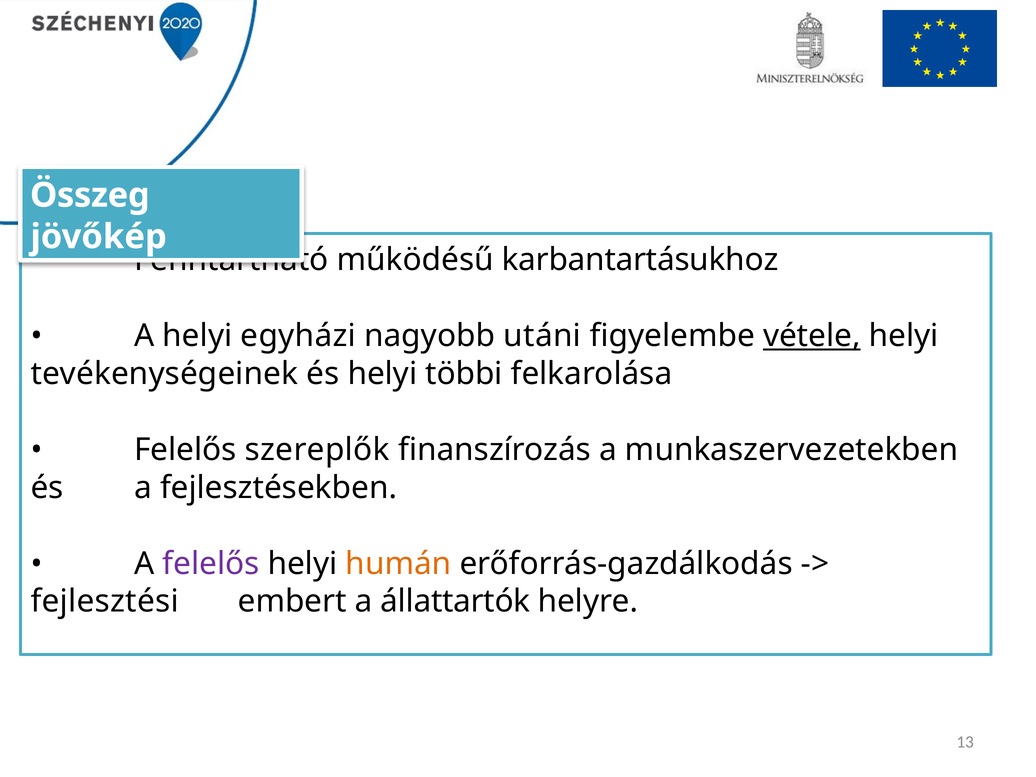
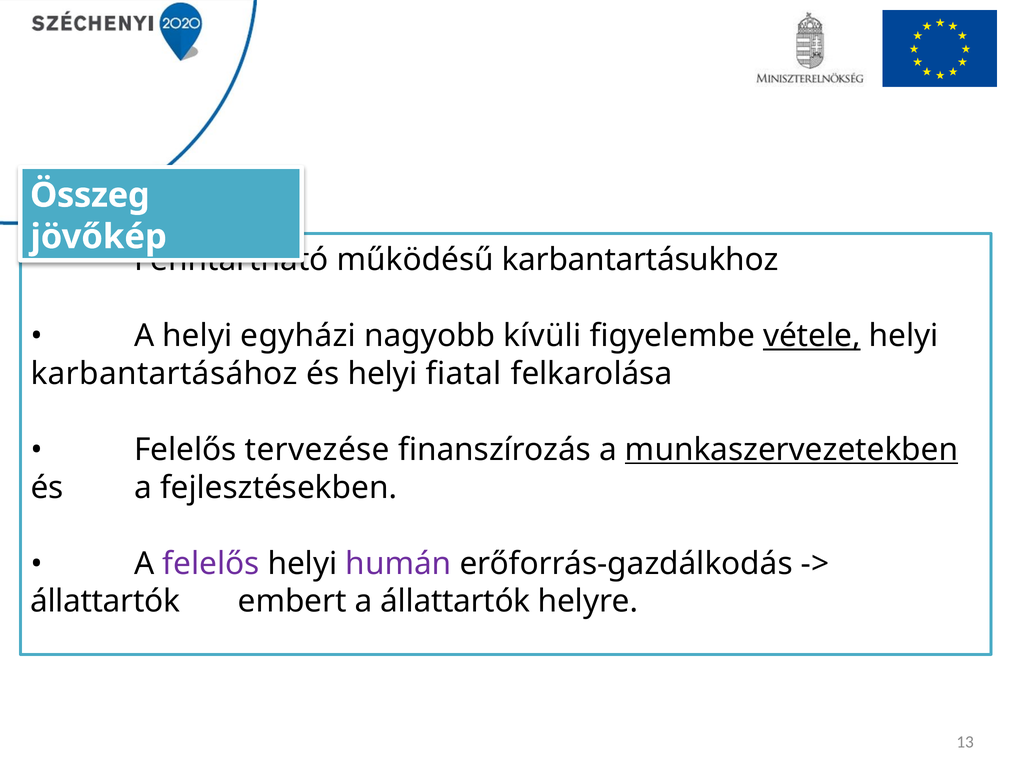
utáni: utáni -> kívüli (542, 336)
tevékenységeinek: tevékenységeinek -> karbantartásához (164, 374)
többi: többi -> fiatal (464, 374)
szereplők: szereplők -> tervezése (317, 450)
munkaszervezetekben underline: none -> present (792, 450)
humán colour: orange -> purple (398, 564)
fejlesztési: fejlesztési -> állattartók (105, 602)
